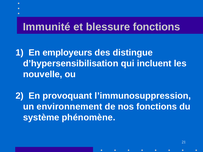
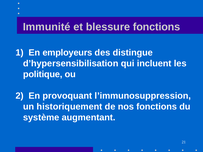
nouvelle: nouvelle -> politique (43, 74)
environnement: environnement -> historiquement (69, 107)
phénomène: phénomène -> augmentant (89, 118)
